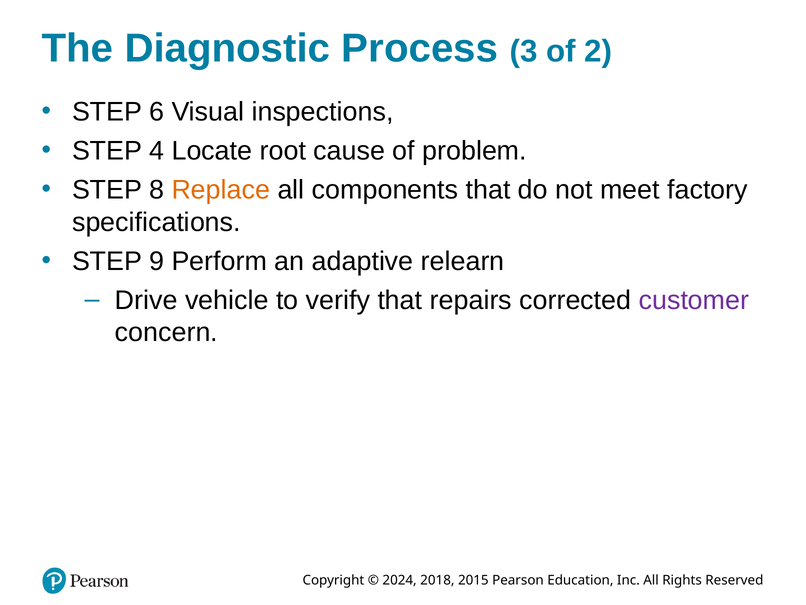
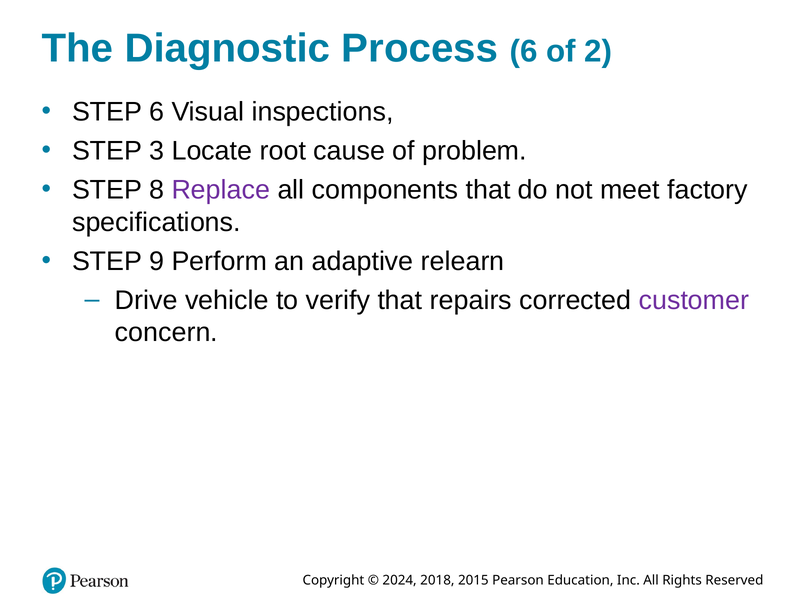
Process 3: 3 -> 6 (524, 51)
4: 4 -> 3 (157, 151)
Replace colour: orange -> purple (221, 190)
